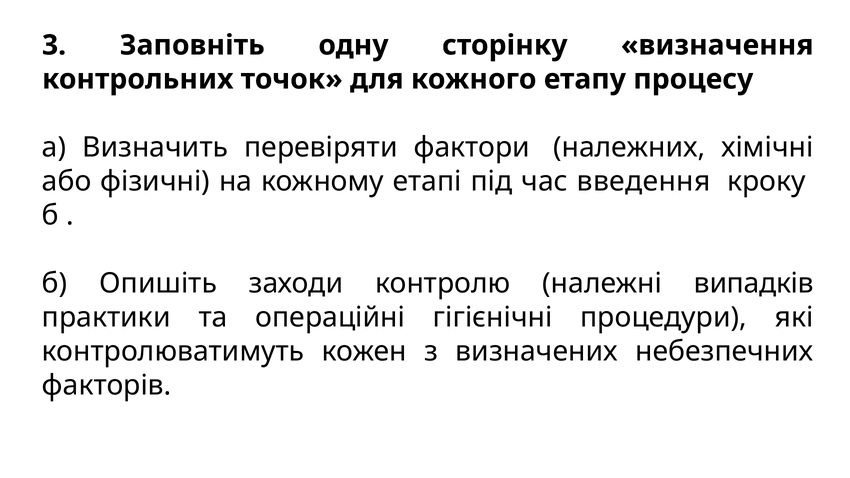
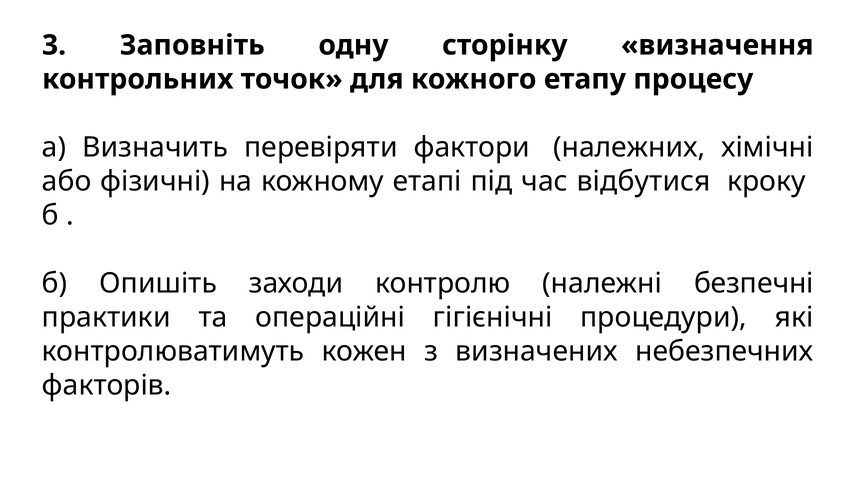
введення: введення -> відбутися (644, 181)
випадків: випадків -> безпечні (754, 283)
